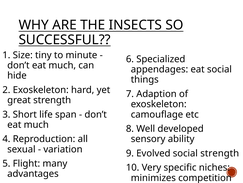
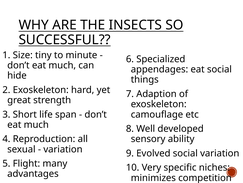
social strength: strength -> variation (220, 153)
